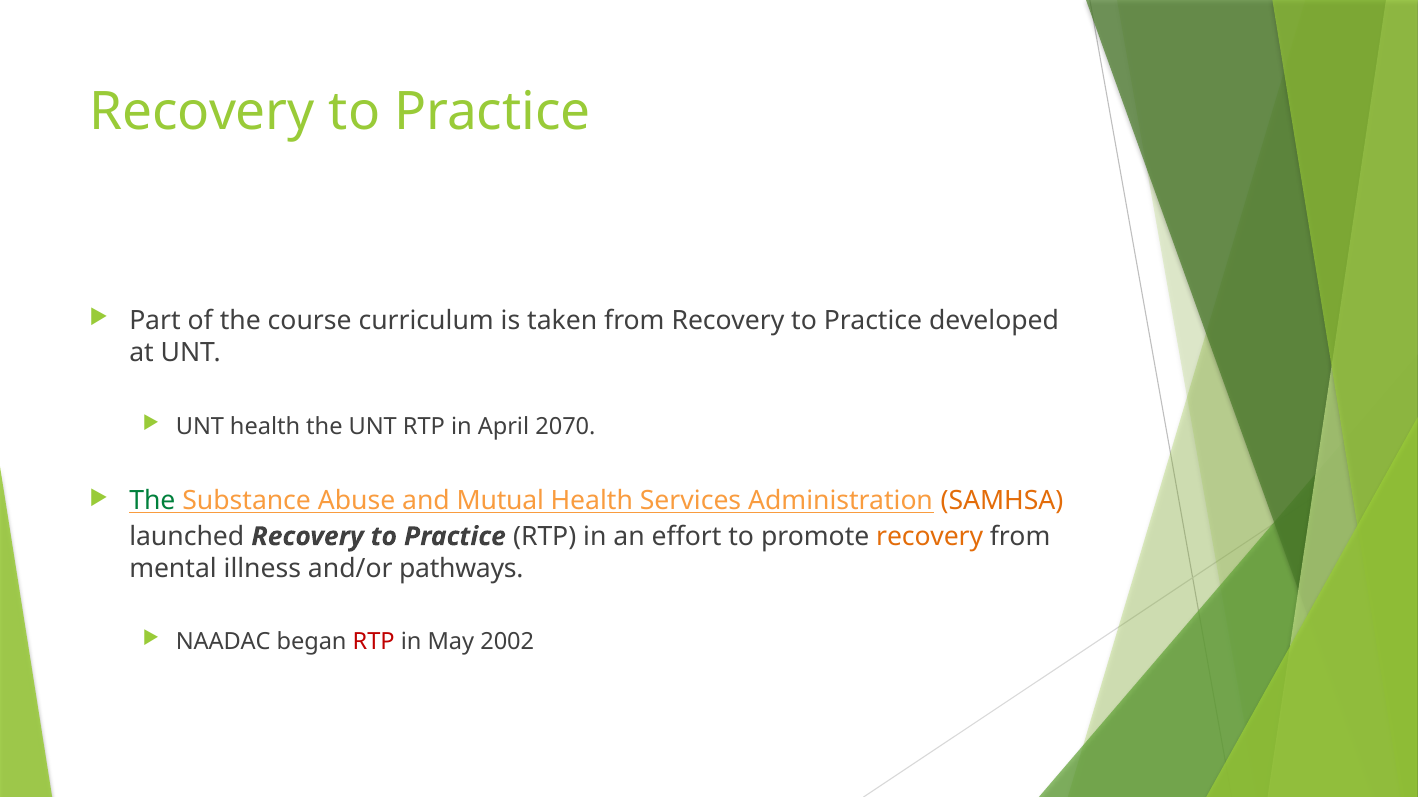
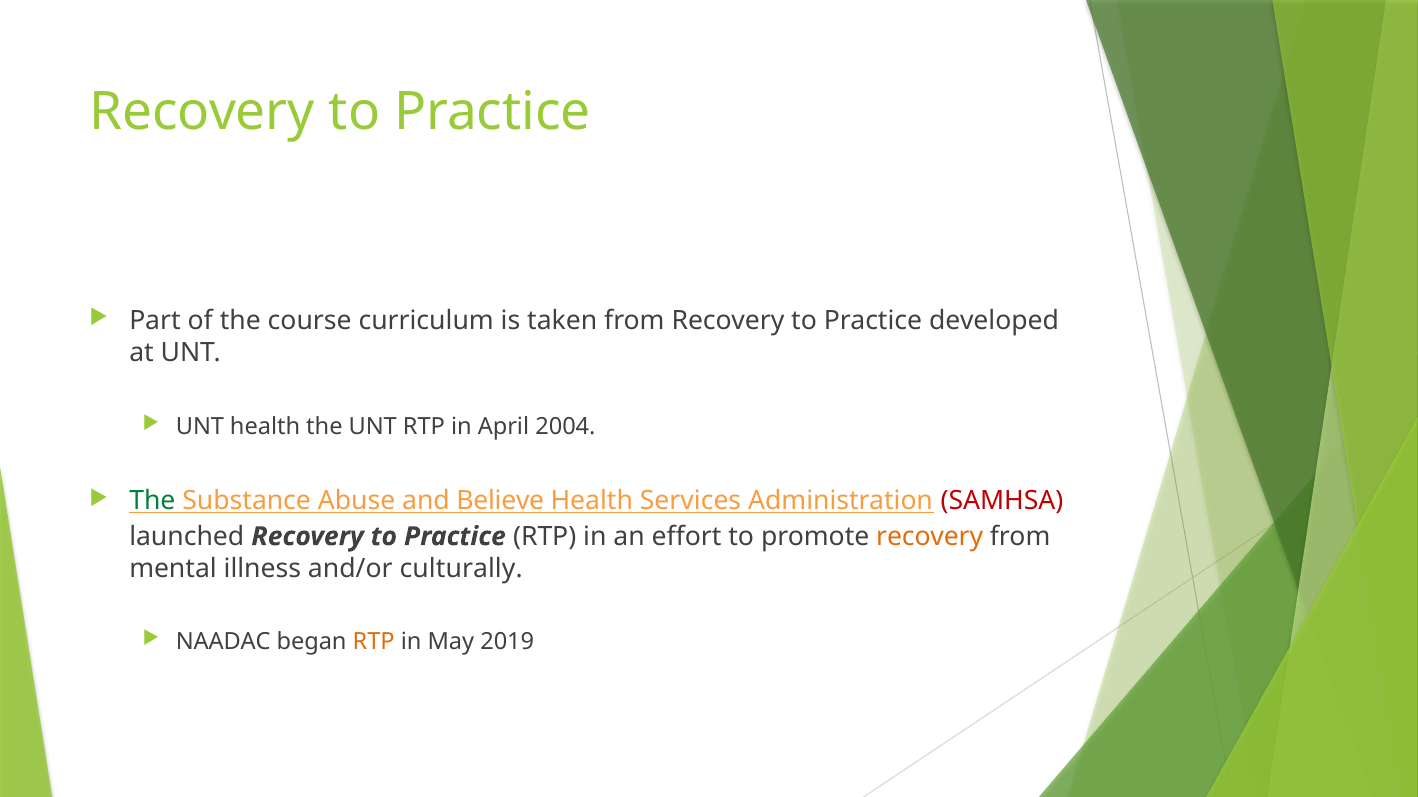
2070: 2070 -> 2004 (565, 427)
Mutual: Mutual -> Believe (500, 501)
SAMHSA colour: orange -> red (1002, 501)
pathways: pathways -> culturally (461, 569)
RTP colour: red -> orange (374, 642)
2002: 2002 -> 2019 (507, 642)
